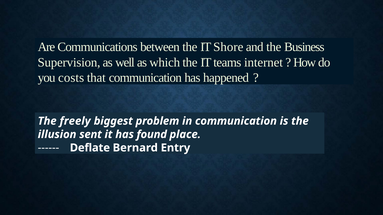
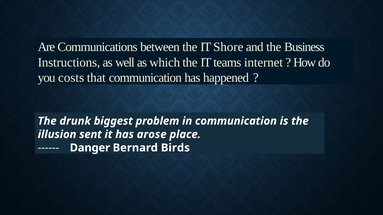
Supervision: Supervision -> Instructions (69, 62)
freely: freely -> drunk (75, 121)
found: found -> arose (152, 135)
Deflate: Deflate -> Danger (90, 148)
Entry: Entry -> Birds (175, 148)
